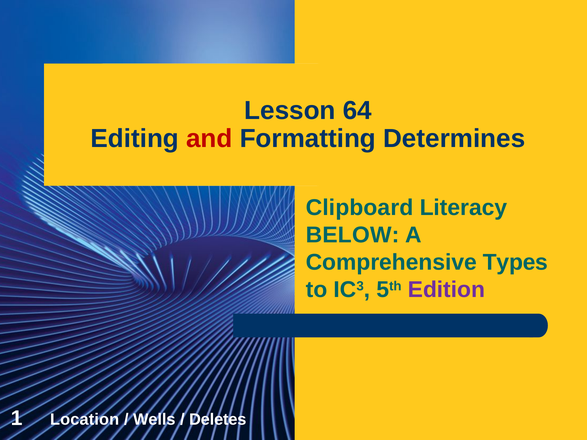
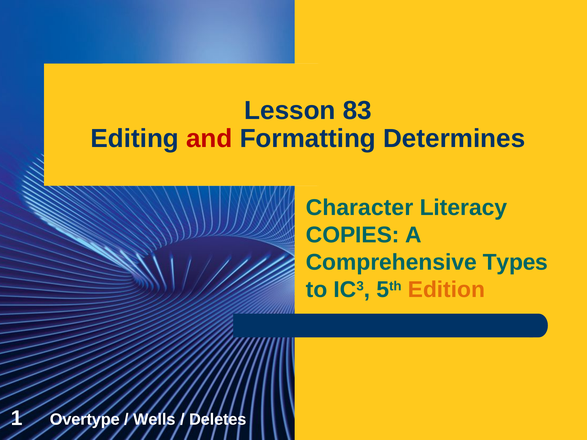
64: 64 -> 83 (357, 110)
Clipboard: Clipboard -> Character (360, 208)
BELOW: BELOW -> COPIES (353, 235)
Edition colour: purple -> orange (446, 290)
Location: Location -> Overtype (85, 420)
